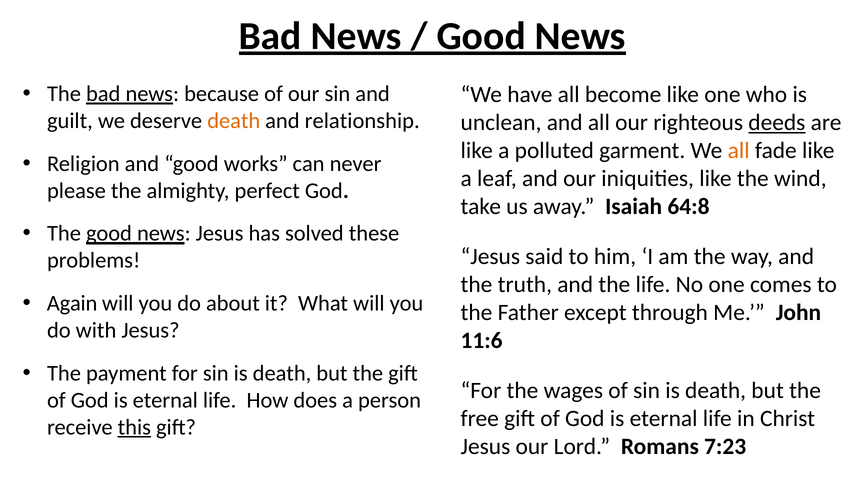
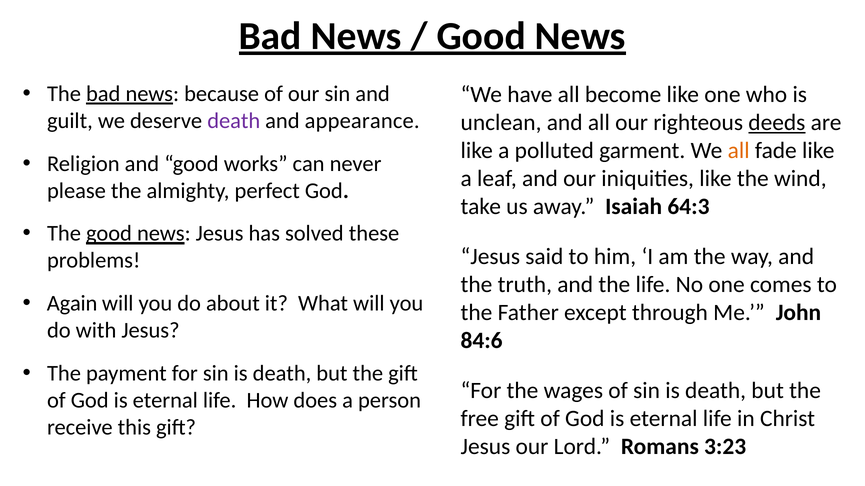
death colour: orange -> purple (234, 121)
relationship: relationship -> appearance (362, 121)
64:8: 64:8 -> 64:3 (688, 207)
11:6: 11:6 -> 84:6 (482, 341)
this underline: present -> none (134, 428)
7:23: 7:23 -> 3:23 (725, 447)
